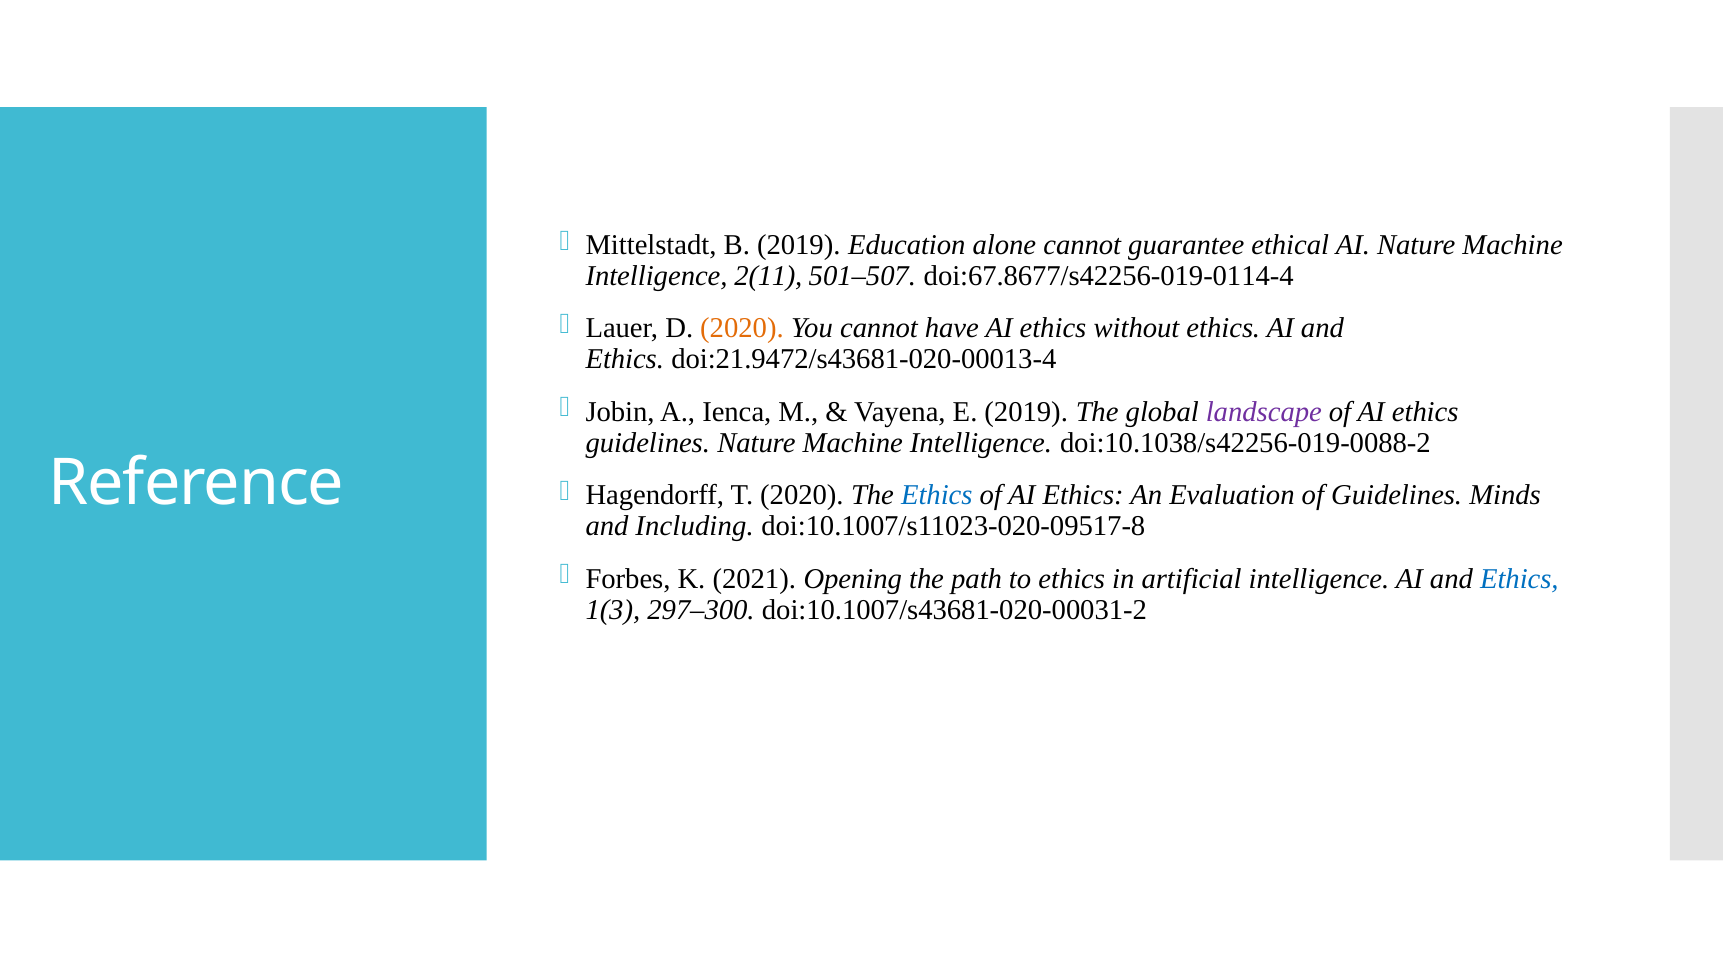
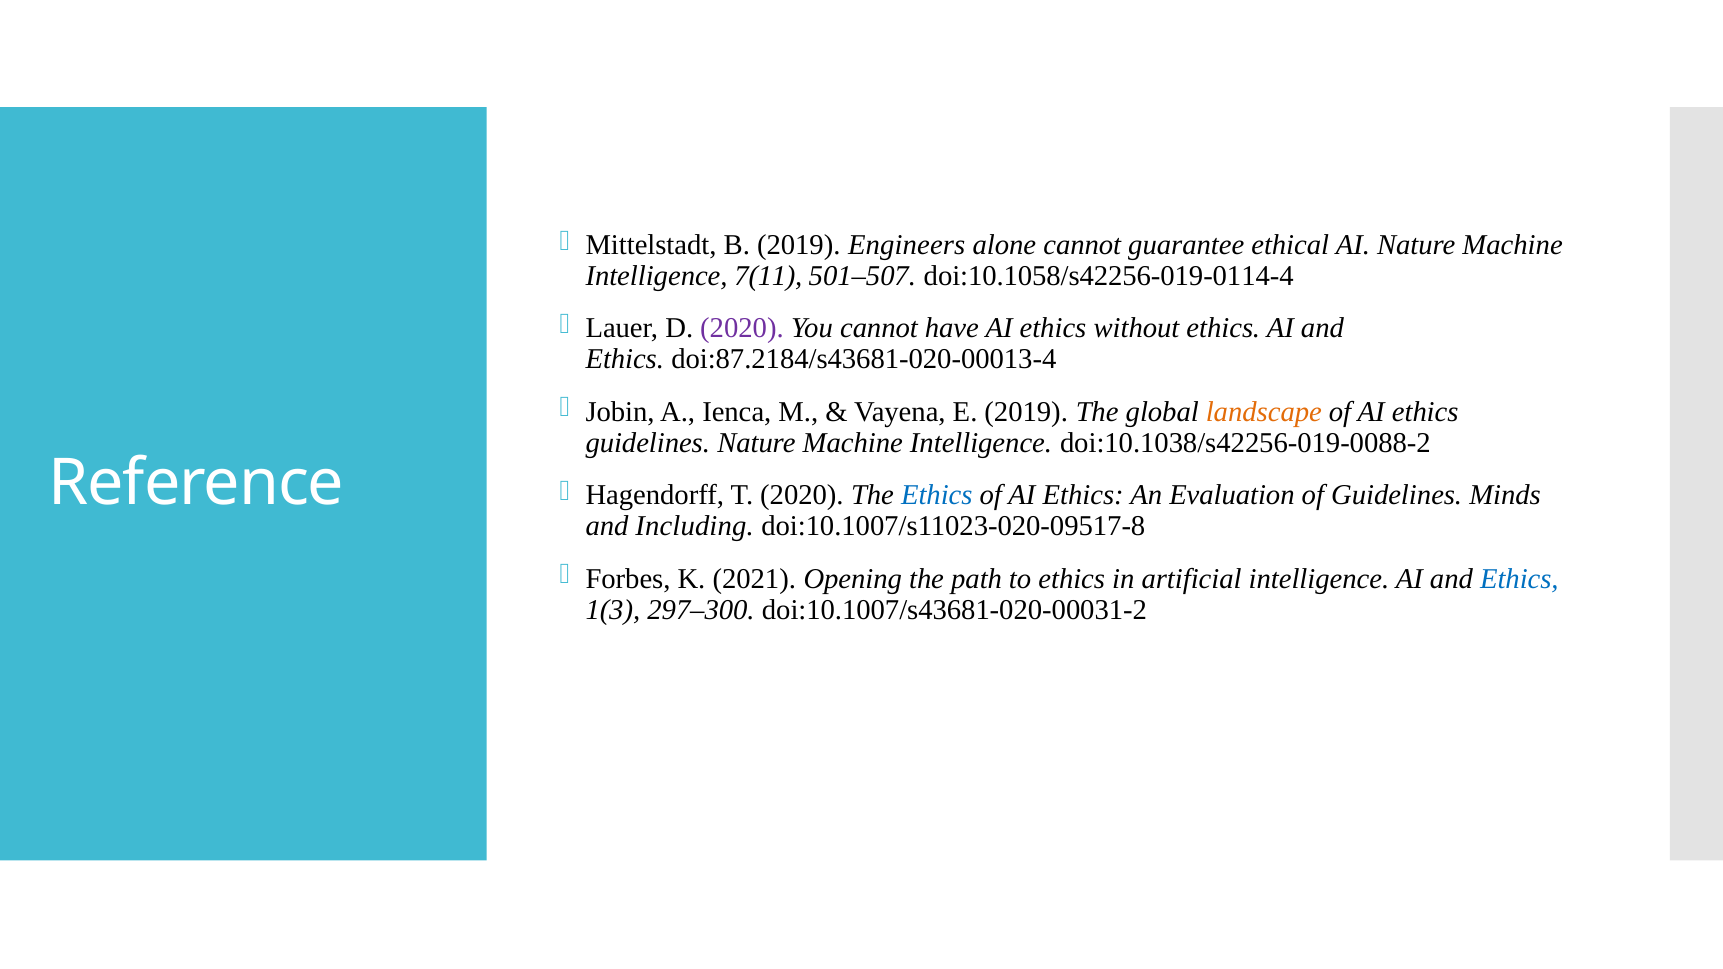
Education: Education -> Engineers (907, 245)
2(11: 2(11 -> 7(11 (768, 276)
doi:67.8677/s42256-019-0114-4: doi:67.8677/s42256-019-0114-4 -> doi:10.1058/s42256-019-0114-4 (1109, 276)
2020 colour: orange -> purple (742, 328)
doi:21.9472/s43681-020-00013-4: doi:21.9472/s43681-020-00013-4 -> doi:87.2184/s43681-020-00013-4 (864, 359)
landscape colour: purple -> orange (1264, 412)
